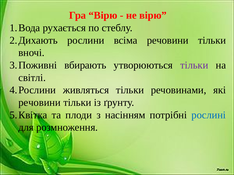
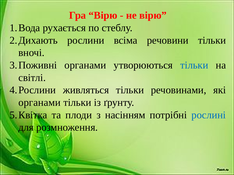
вбирають: вбирають -> органами (85, 65)
тільки colour: purple -> blue (194, 65)
речовини: речовини -> органами (40, 103)
